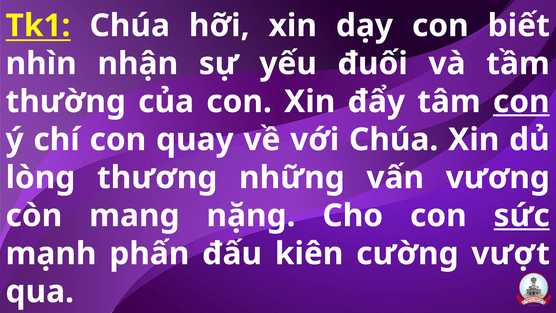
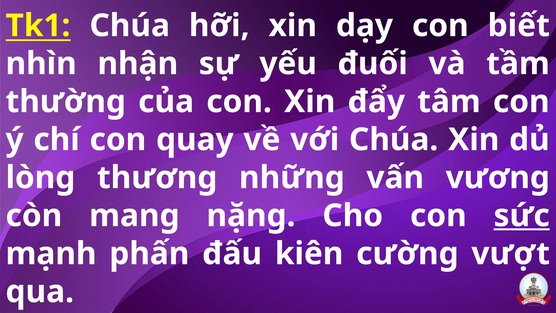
con underline: present -> none (521, 102)
